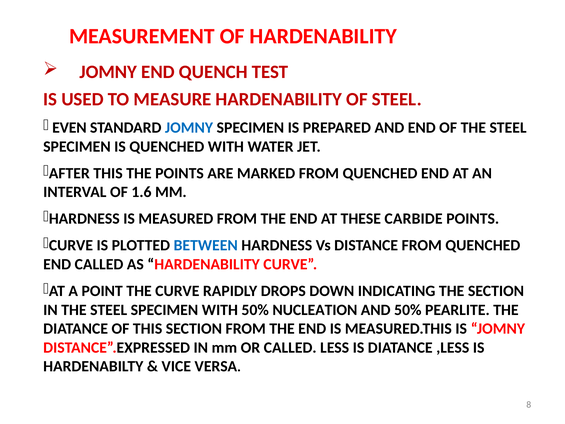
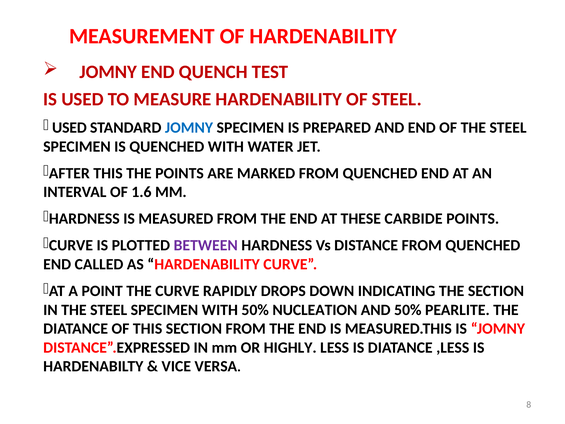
EVEN: EVEN -> USED (69, 128)
BETWEEN colour: blue -> purple (206, 245)
OR CALLED: CALLED -> HIGHLY (290, 347)
